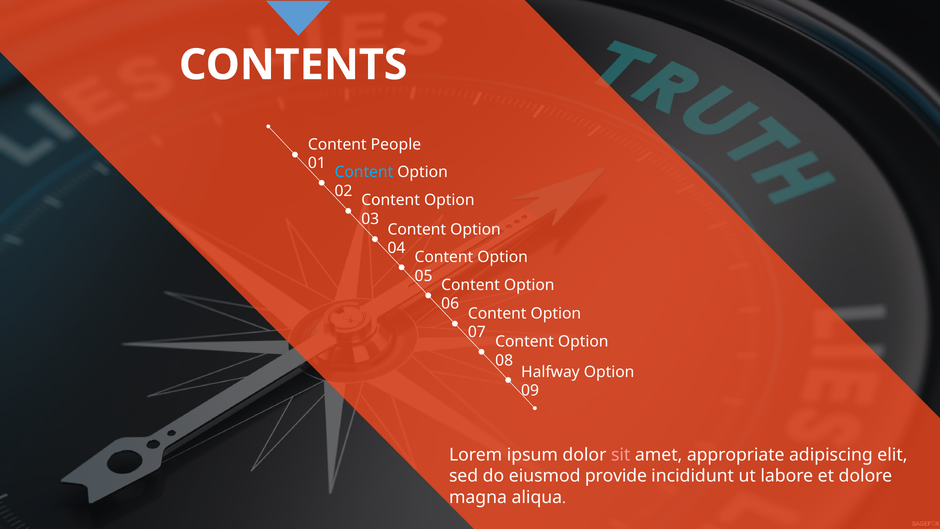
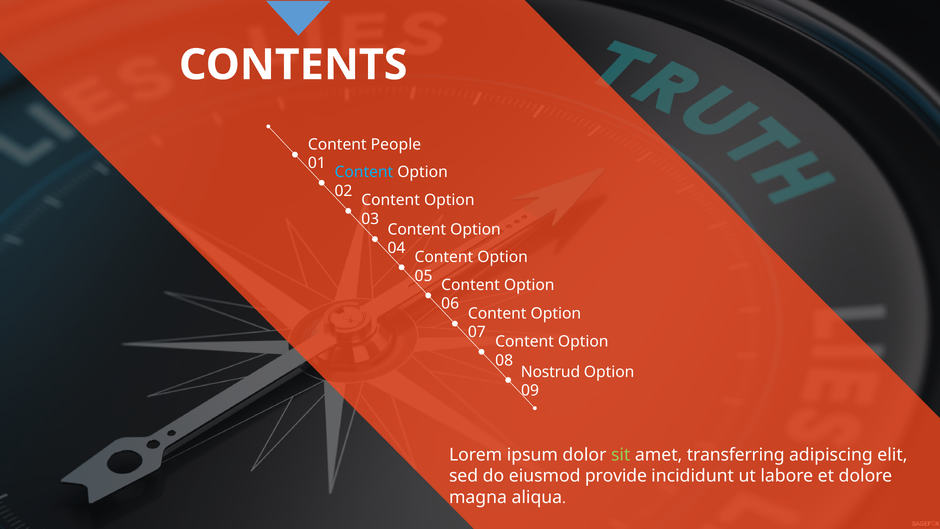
Halfway: Halfway -> Nostrud (550, 372)
sit colour: pink -> light green (621, 455)
appropriate: appropriate -> transferring (736, 455)
